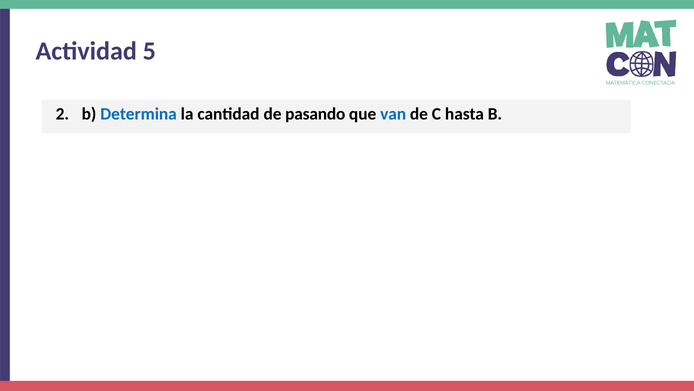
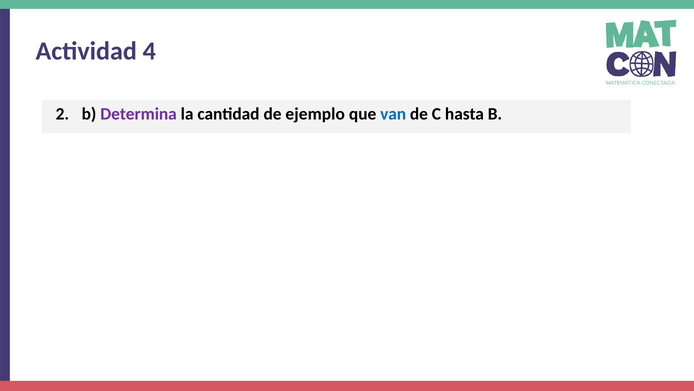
5: 5 -> 4 (149, 51)
Determina colour: blue -> purple (139, 114)
pasando: pasando -> ejemplo (315, 114)
